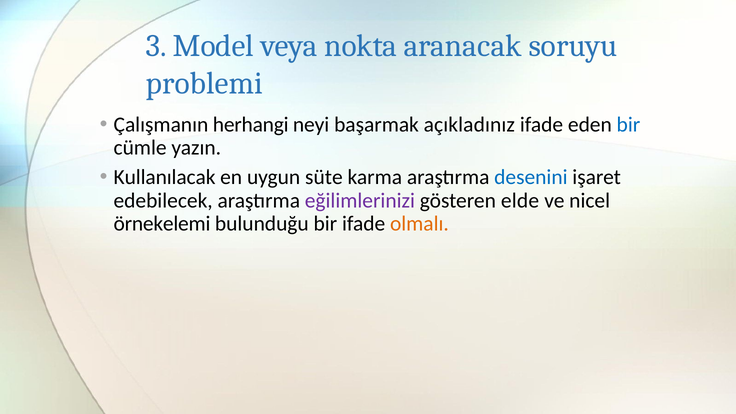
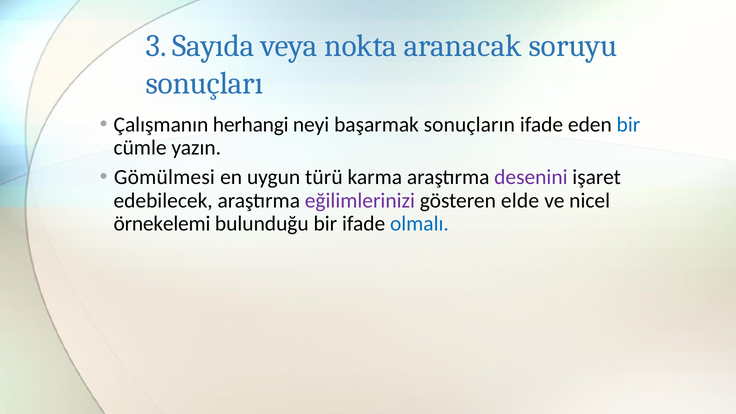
Model: Model -> Sayıda (213, 46)
problemi: problemi -> sonuçları (205, 84)
açıkladınız: açıkladınız -> sonuçların (469, 124)
Kullanılacak: Kullanılacak -> Gömülmesi (164, 177)
süte: süte -> türü (324, 177)
desenini colour: blue -> purple (531, 177)
olmalı colour: orange -> blue (419, 224)
